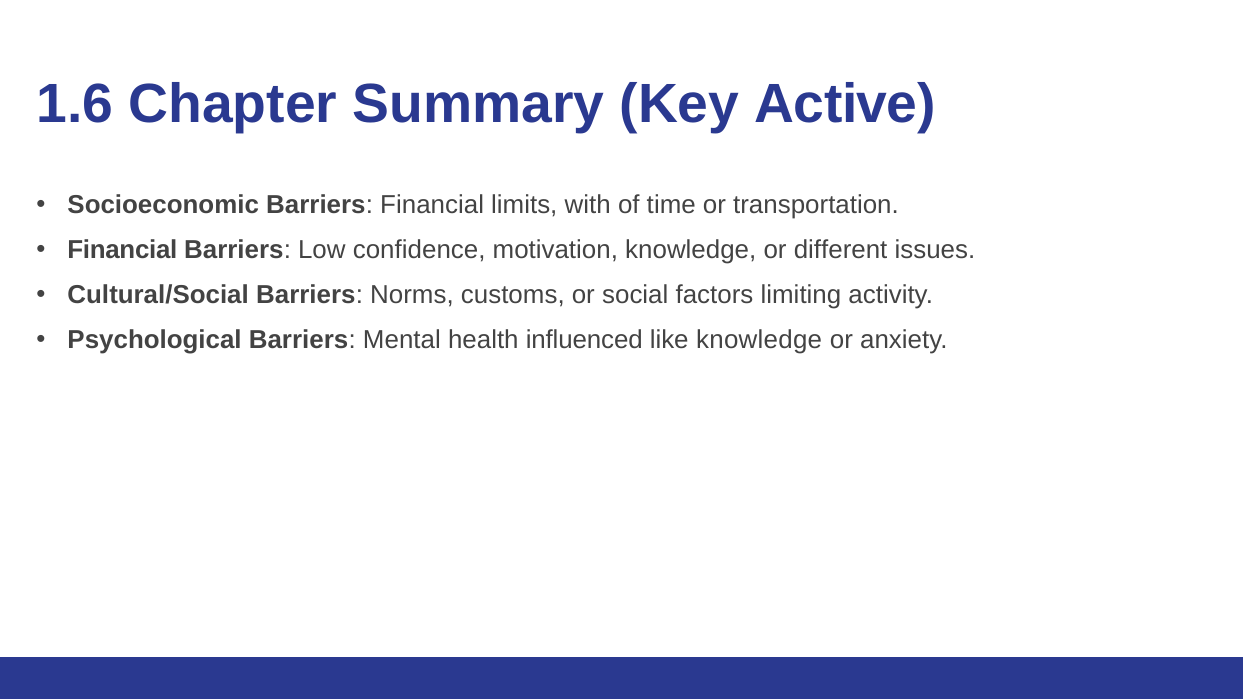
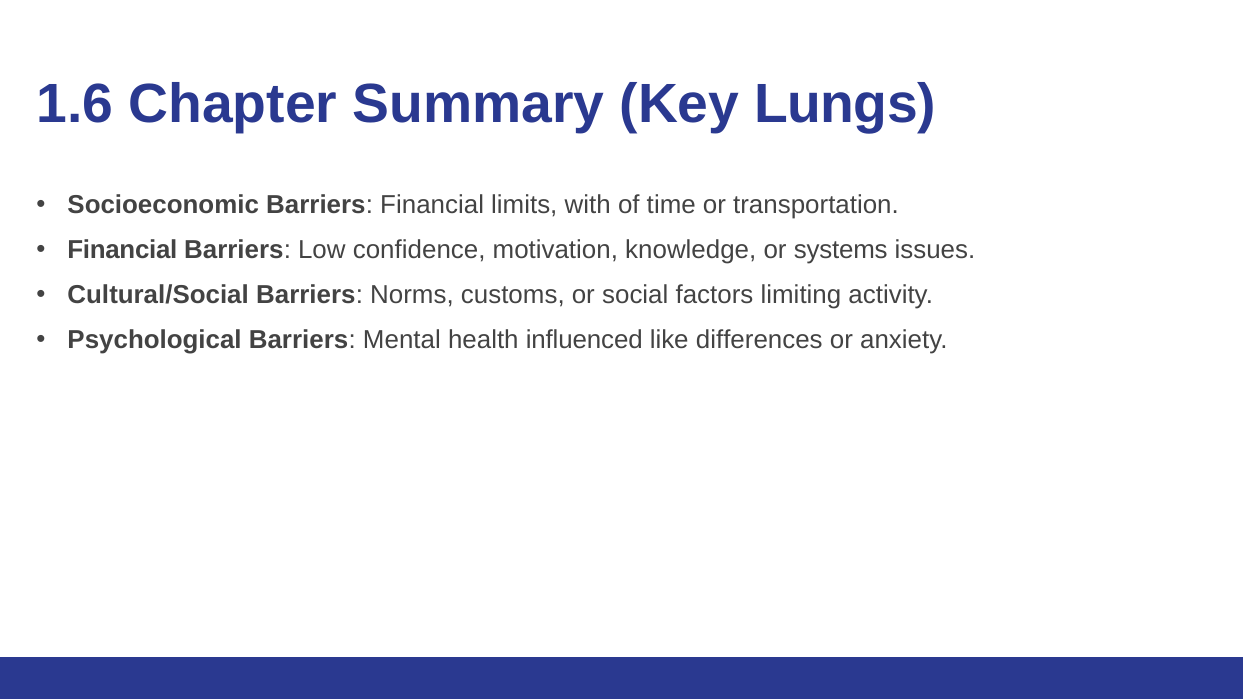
Active: Active -> Lungs (845, 104)
different: different -> systems (841, 250)
like knowledge: knowledge -> differences (759, 340)
